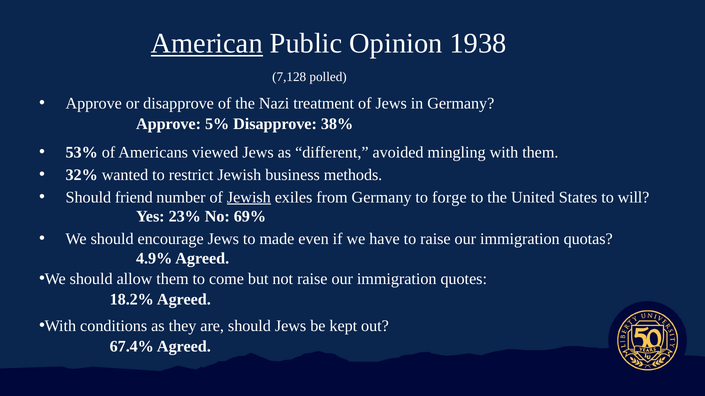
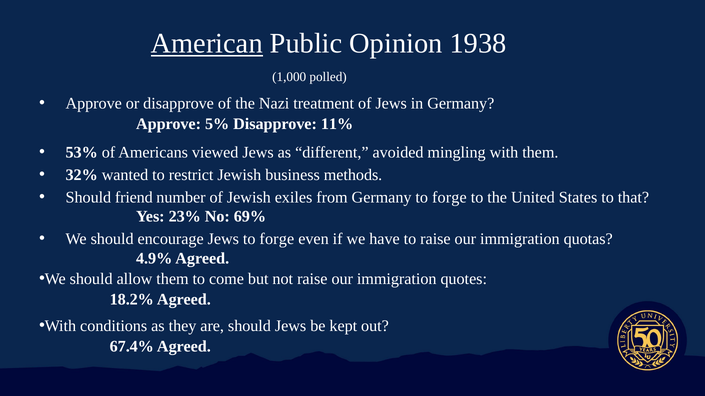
7,128: 7,128 -> 1,000 (289, 77)
38%: 38% -> 11% (337, 124)
Jewish underline: present -> none (249, 197)
will: will -> that (633, 197)
Jews to made: made -> forge (277, 239)
